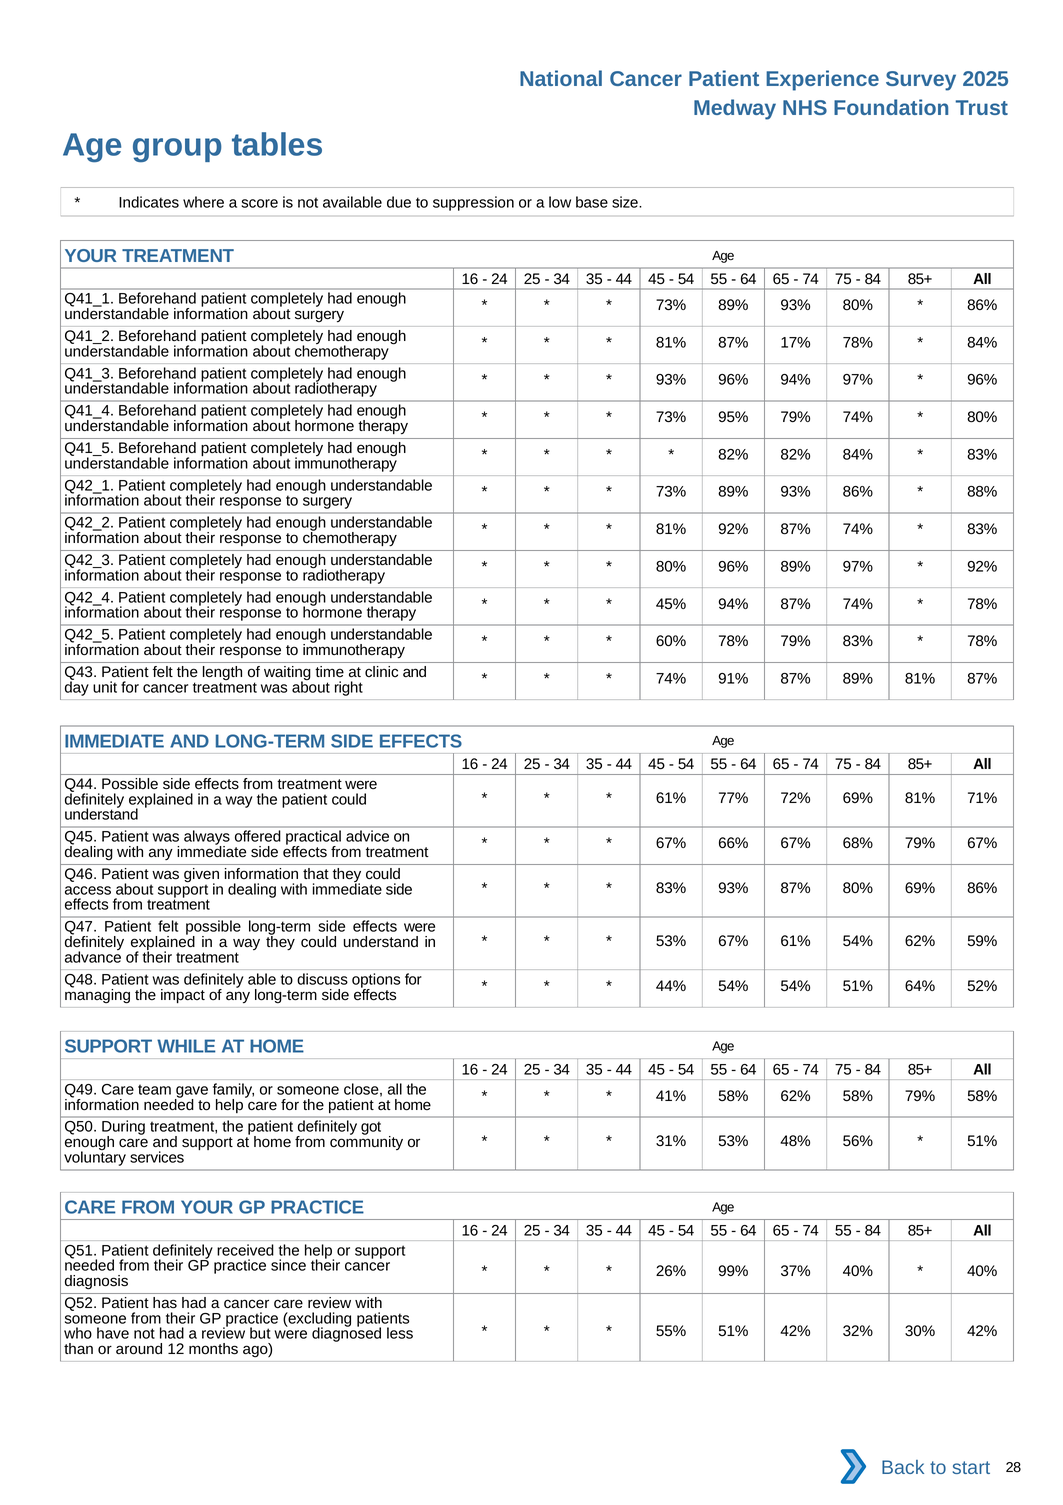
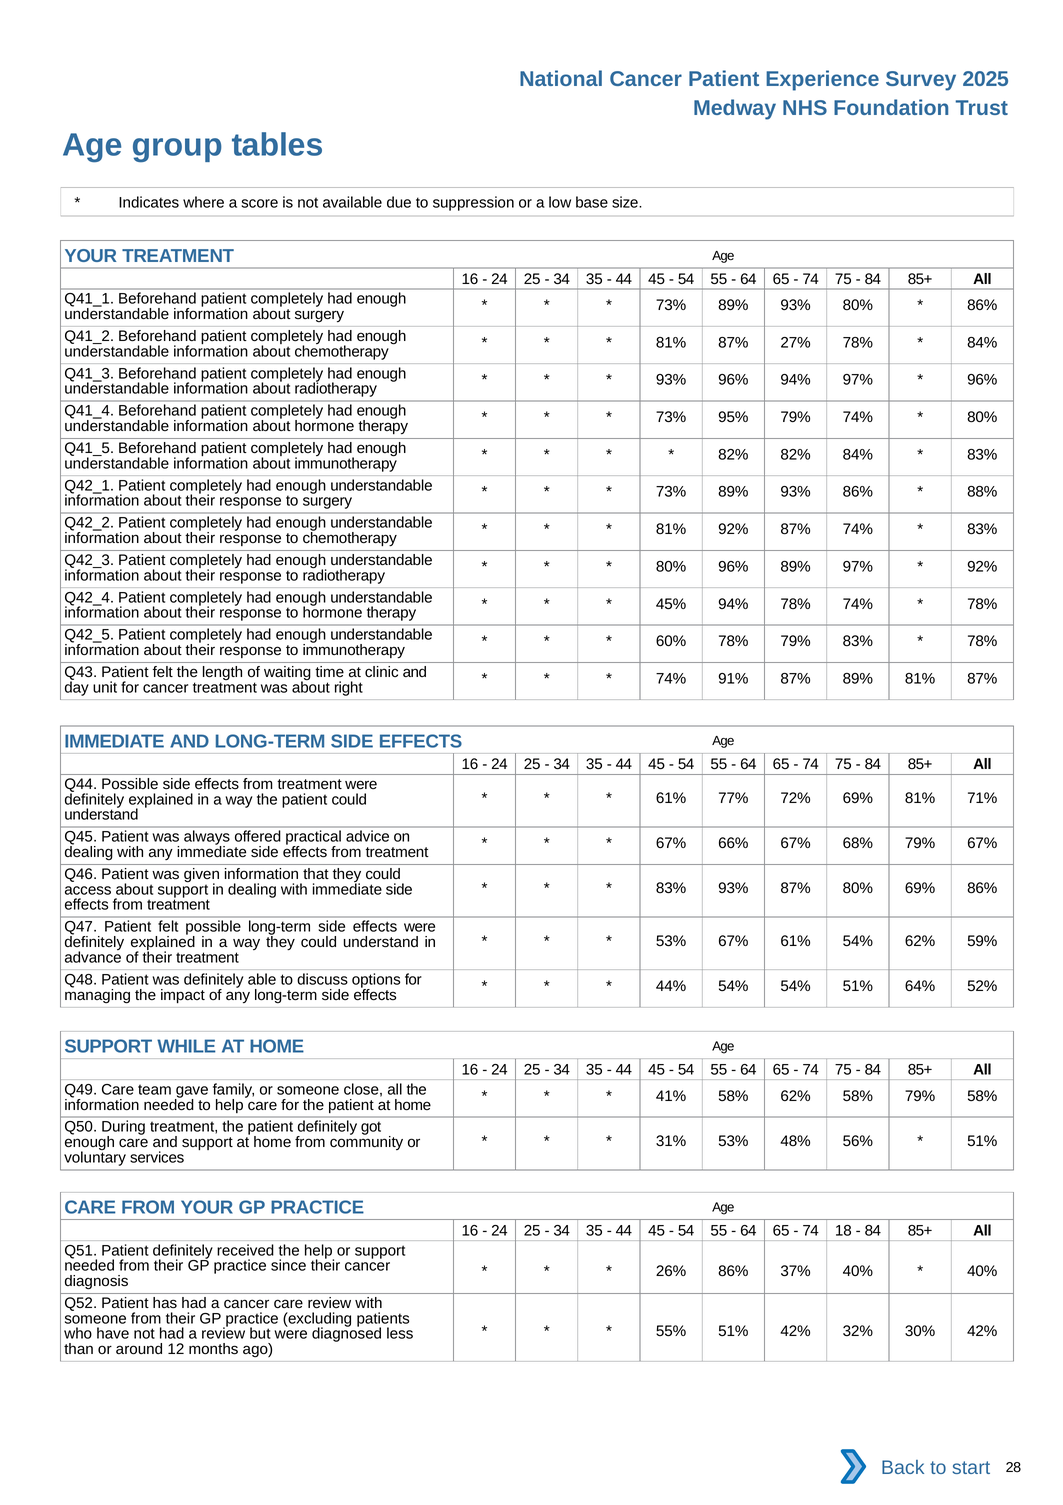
17%: 17% -> 27% (796, 342)
94% 87%: 87% -> 78% (796, 604)
74 55: 55 -> 18 (843, 1230)
26% 99%: 99% -> 86% (733, 1270)
